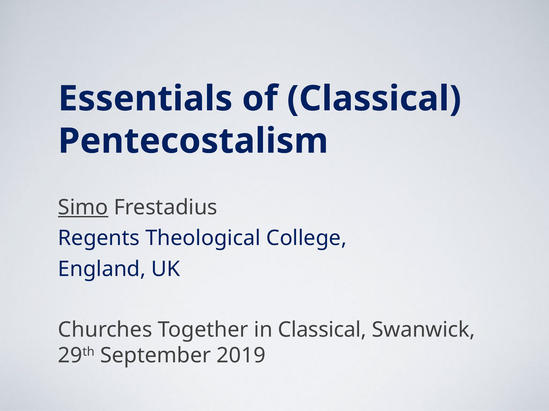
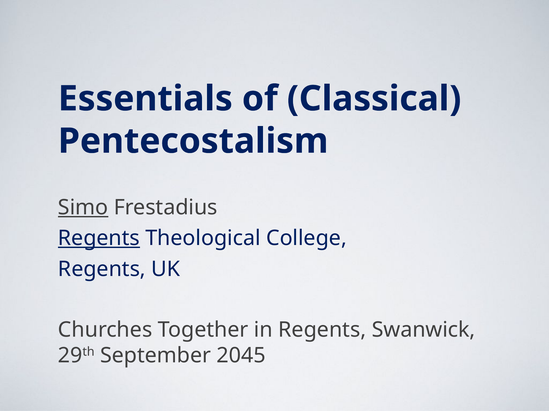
Regents underline: none -> present (99, 239)
England: England -> Regents (102, 270)
in Classical: Classical -> Regents (322, 330)
2019: 2019 -> 2045 (241, 356)
